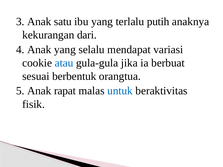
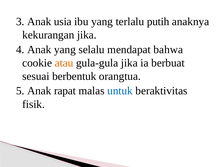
satu: satu -> usia (63, 22)
kekurangan dari: dari -> jika (87, 35)
variasi: variasi -> bahwa (168, 50)
atau colour: blue -> orange (64, 63)
